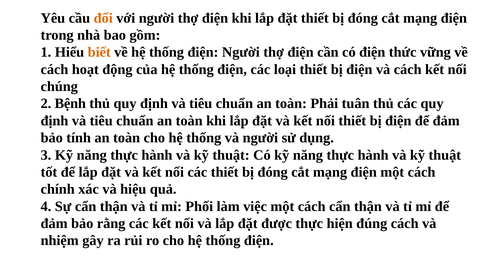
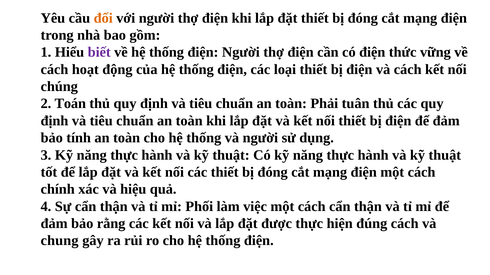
biết colour: orange -> purple (99, 52)
Bệnh: Bệnh -> Toán (70, 104)
nhiệm: nhiệm -> chung (60, 241)
